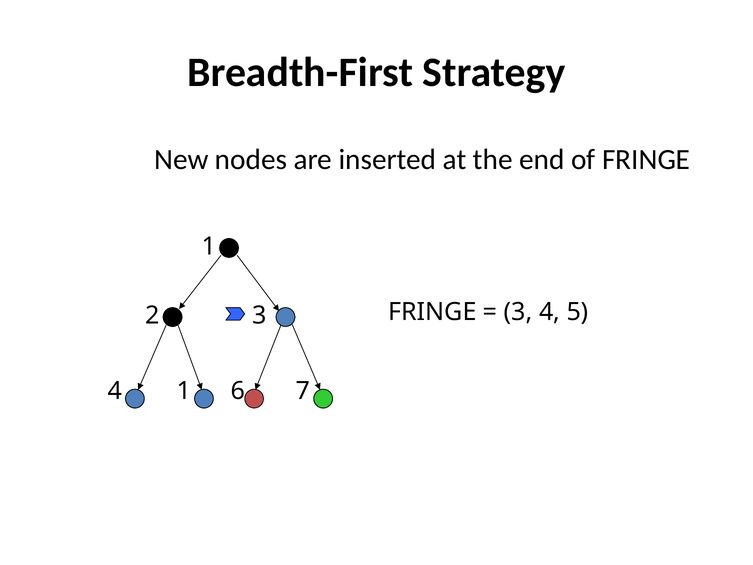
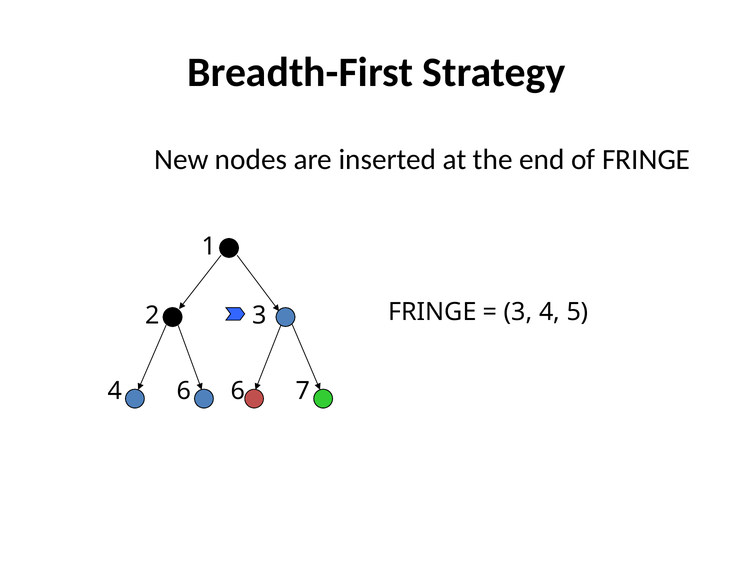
4 1: 1 -> 6 (184, 391)
